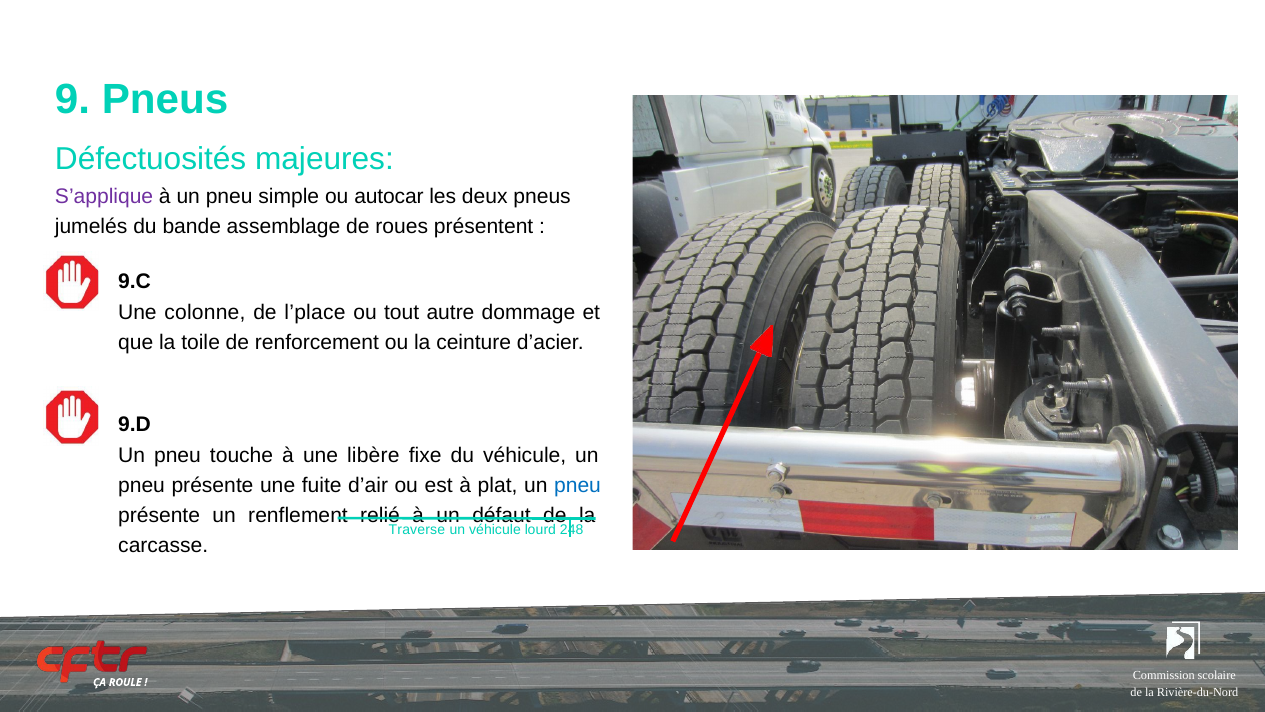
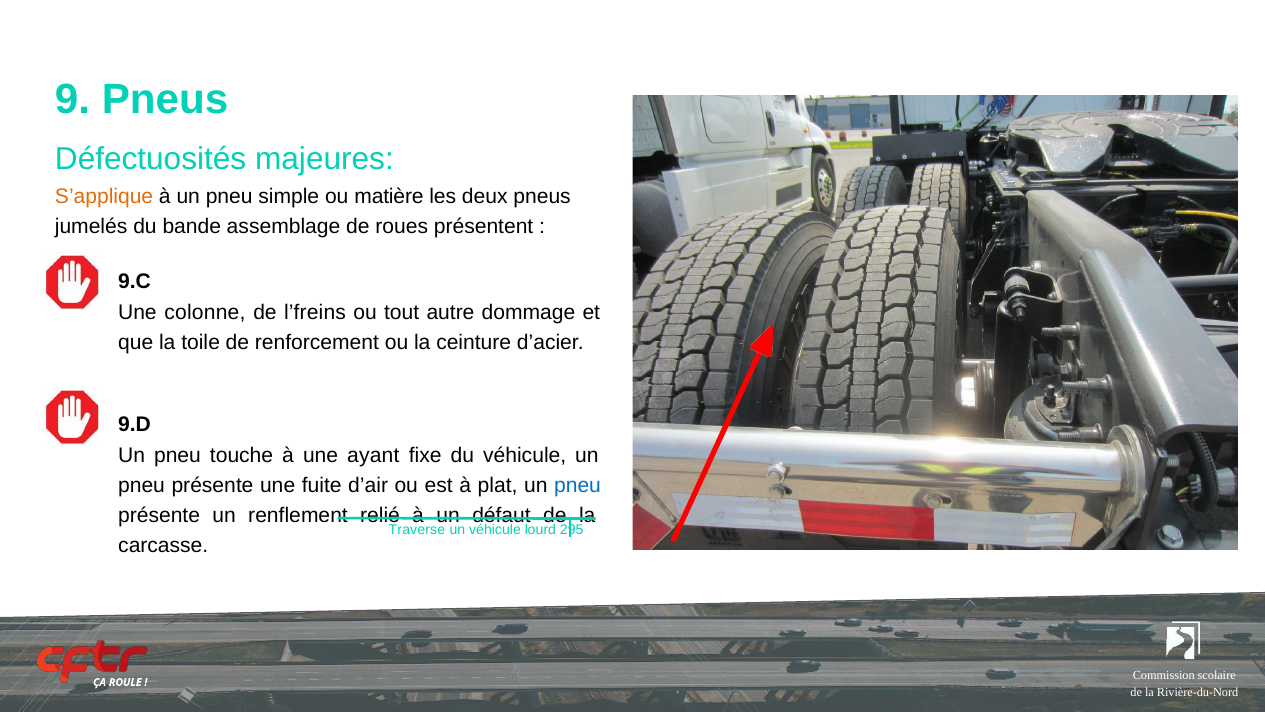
S’applique colour: purple -> orange (104, 197)
autocar: autocar -> matière (389, 197)
l’place: l’place -> l’freins (315, 313)
libère: libère -> ayant (373, 455)
248: 248 -> 295 (572, 530)
